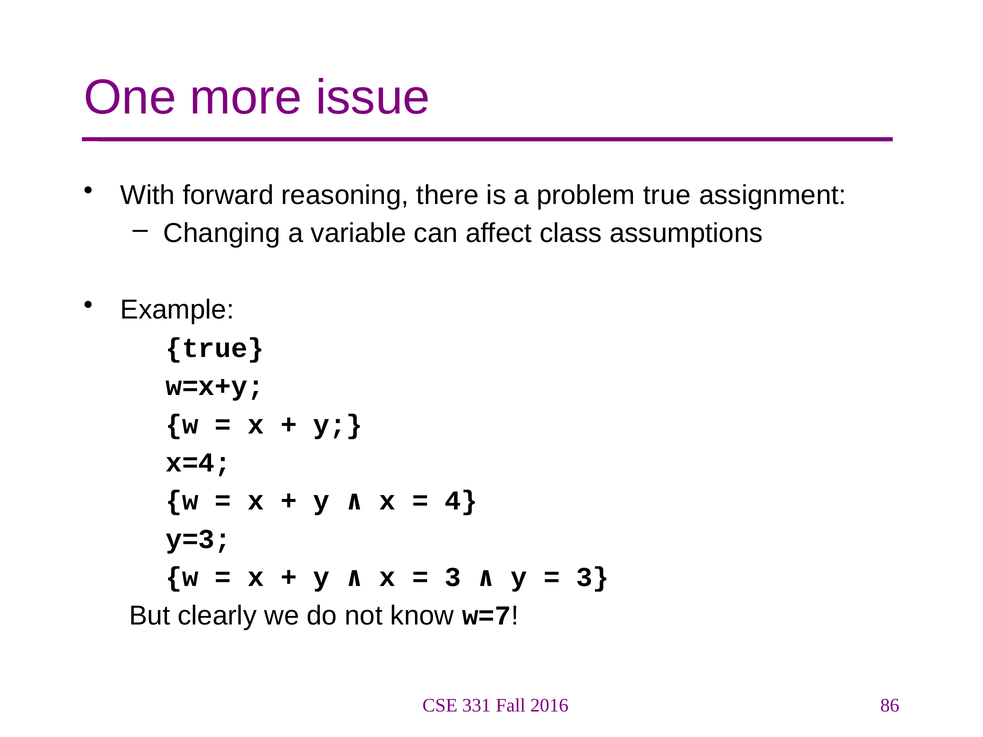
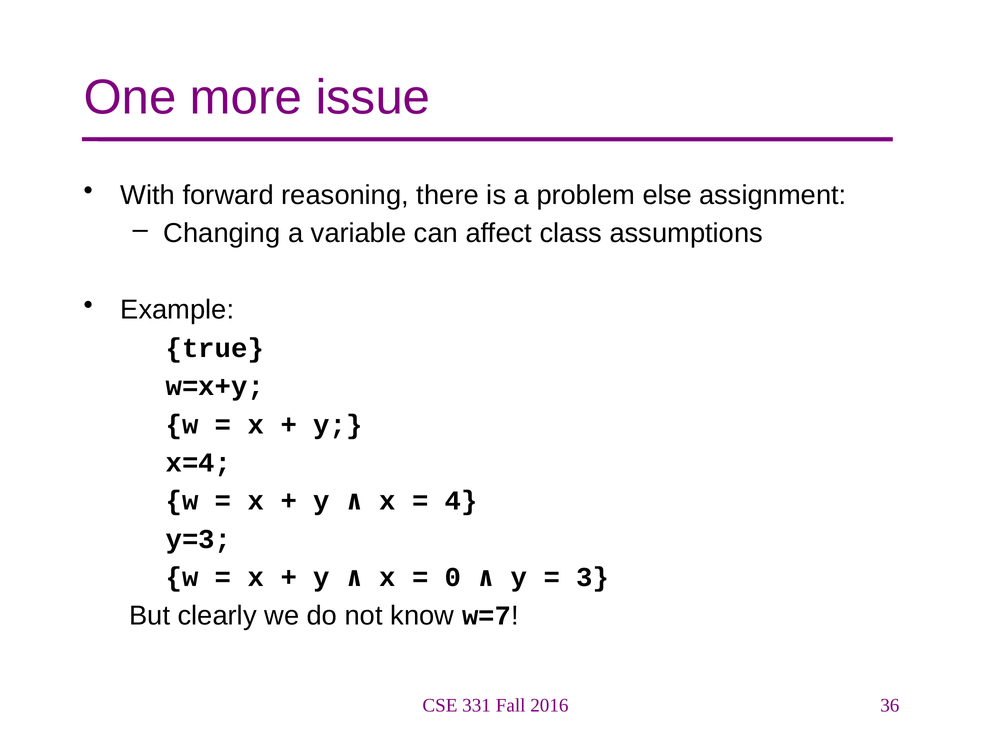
problem true: true -> else (667, 195)
3: 3 -> 0 (453, 578)
86: 86 -> 36 (890, 706)
